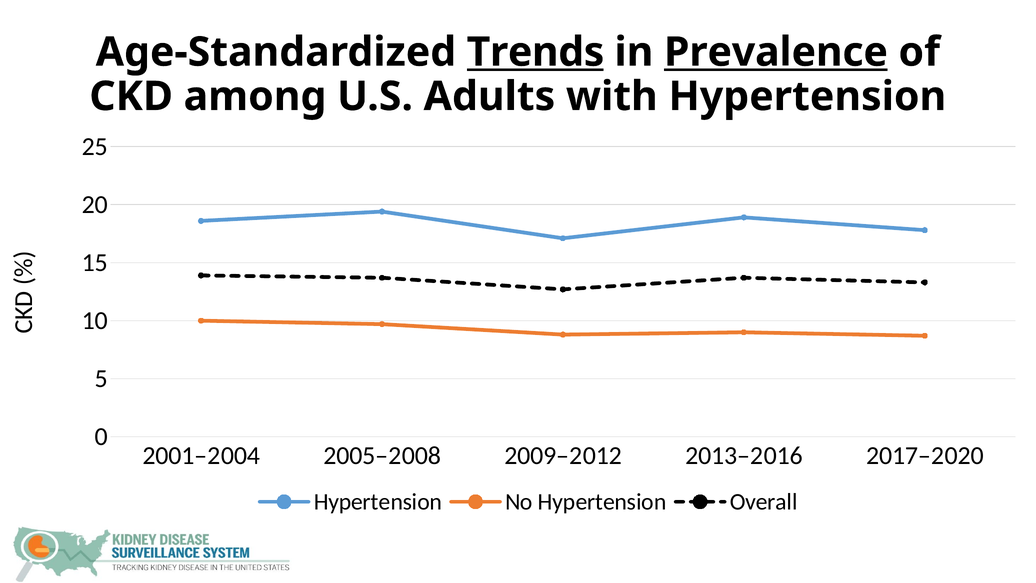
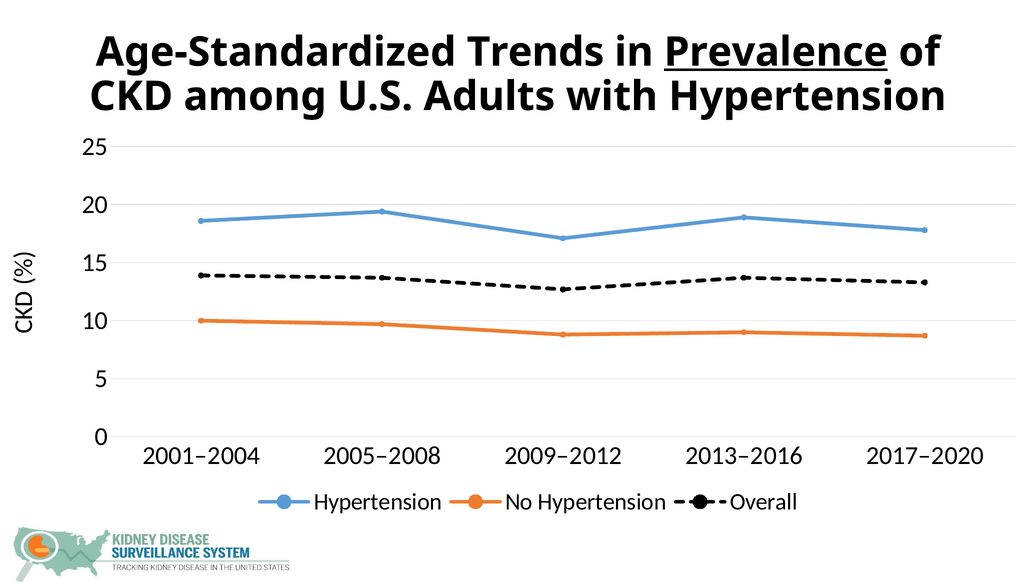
Trends underline: present -> none (536, 52)
